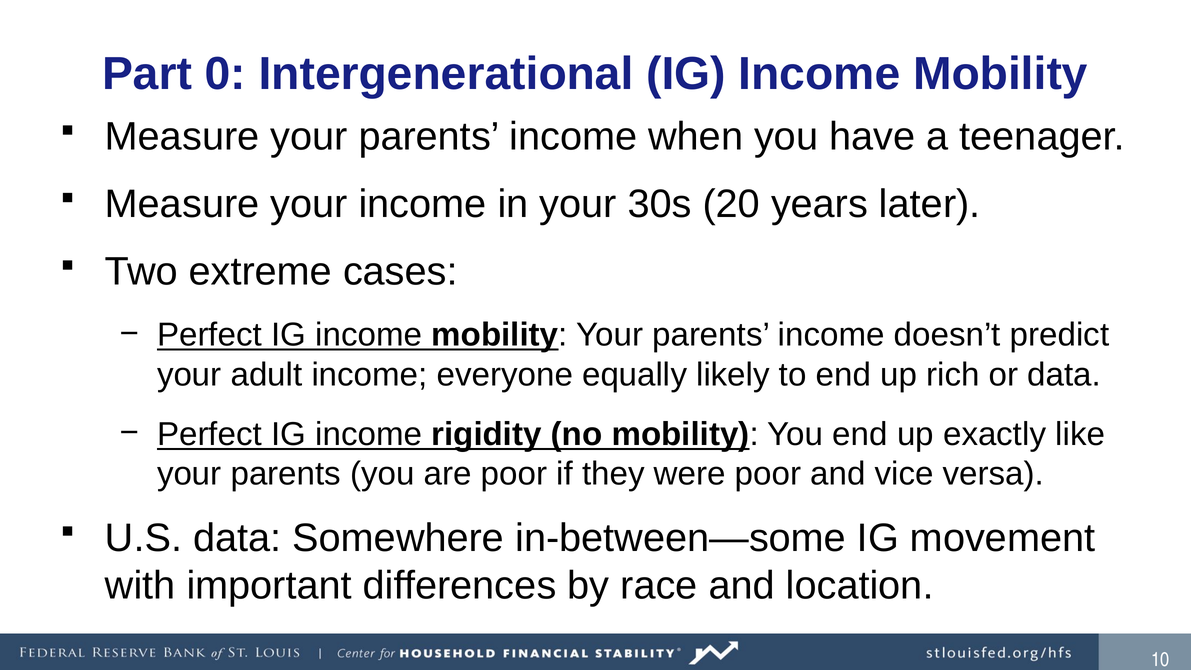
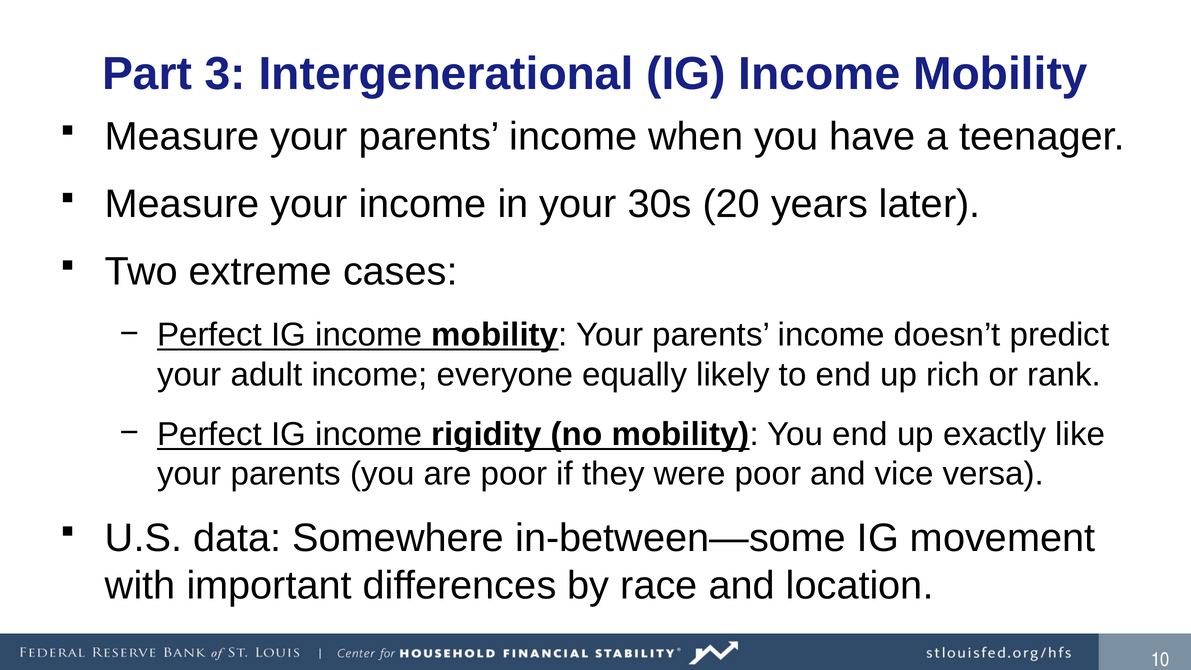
0: 0 -> 3 (225, 74)
or data: data -> rank (1064, 375)
